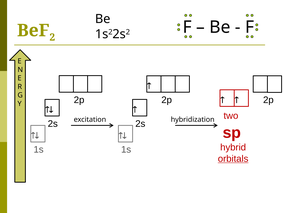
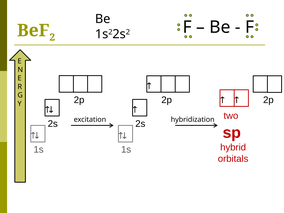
orbitals underline: present -> none (233, 159)
